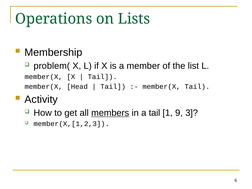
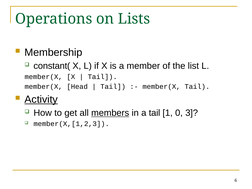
problem(: problem( -> constant( (52, 66)
Activity underline: none -> present (41, 99)
9: 9 -> 0 (179, 113)
